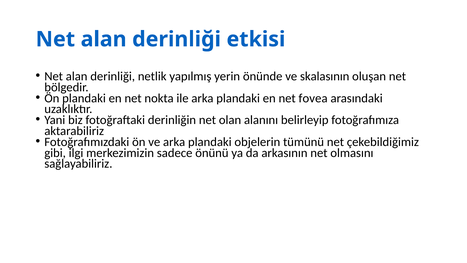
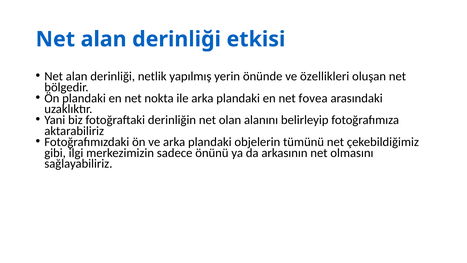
skalasının: skalasının -> özellikleri (325, 76)
